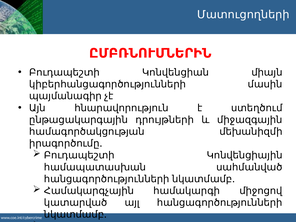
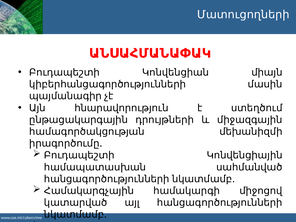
ԸՄԲՌՆՈՒՄՆԵՐԻՆ: ԸՄԲՌՆՈՒՄՆԵՐԻՆ -> ԱՆՍԱՀՄԱՆԱՓԱԿ (150, 53)
